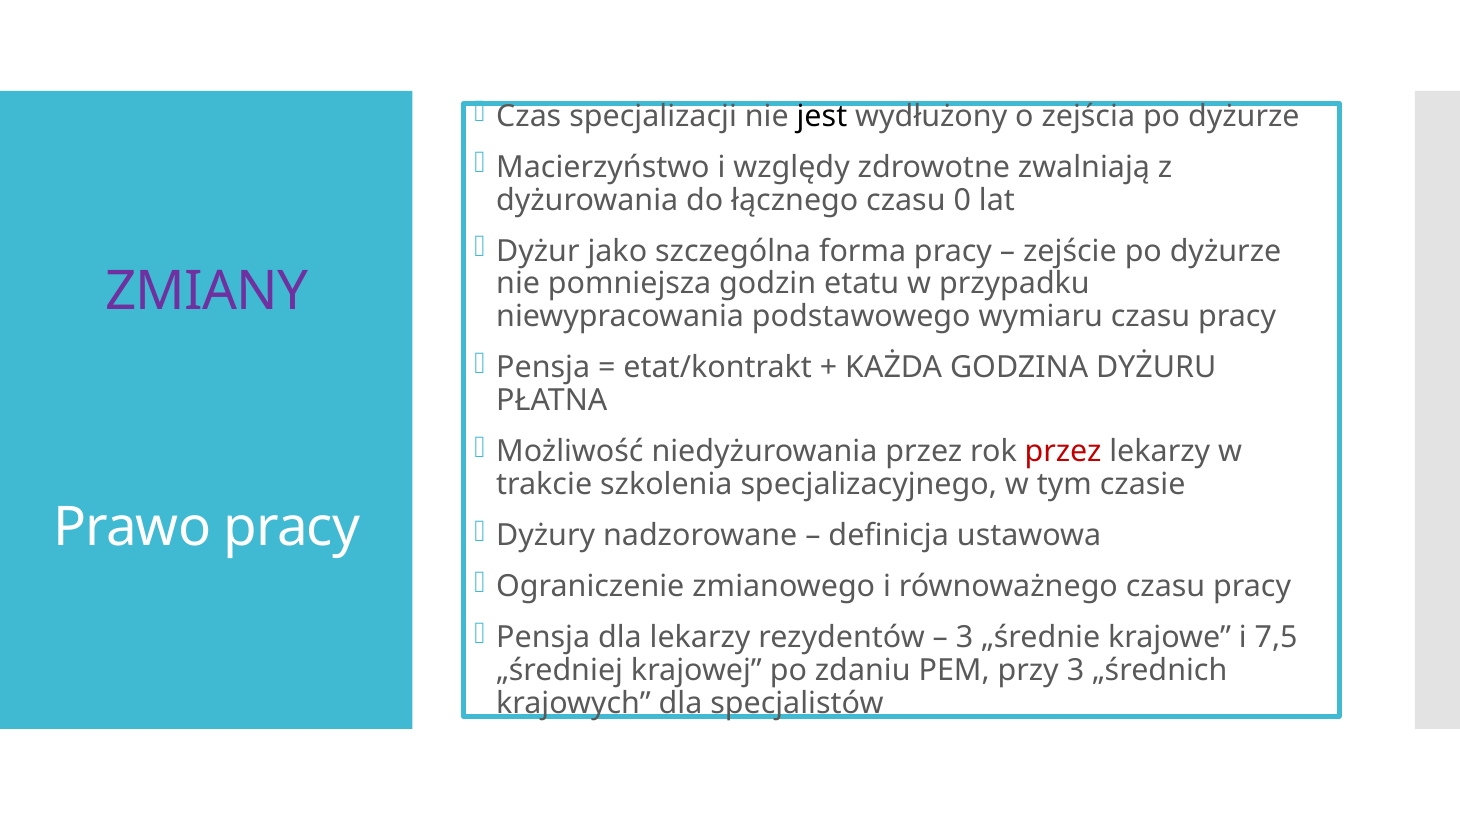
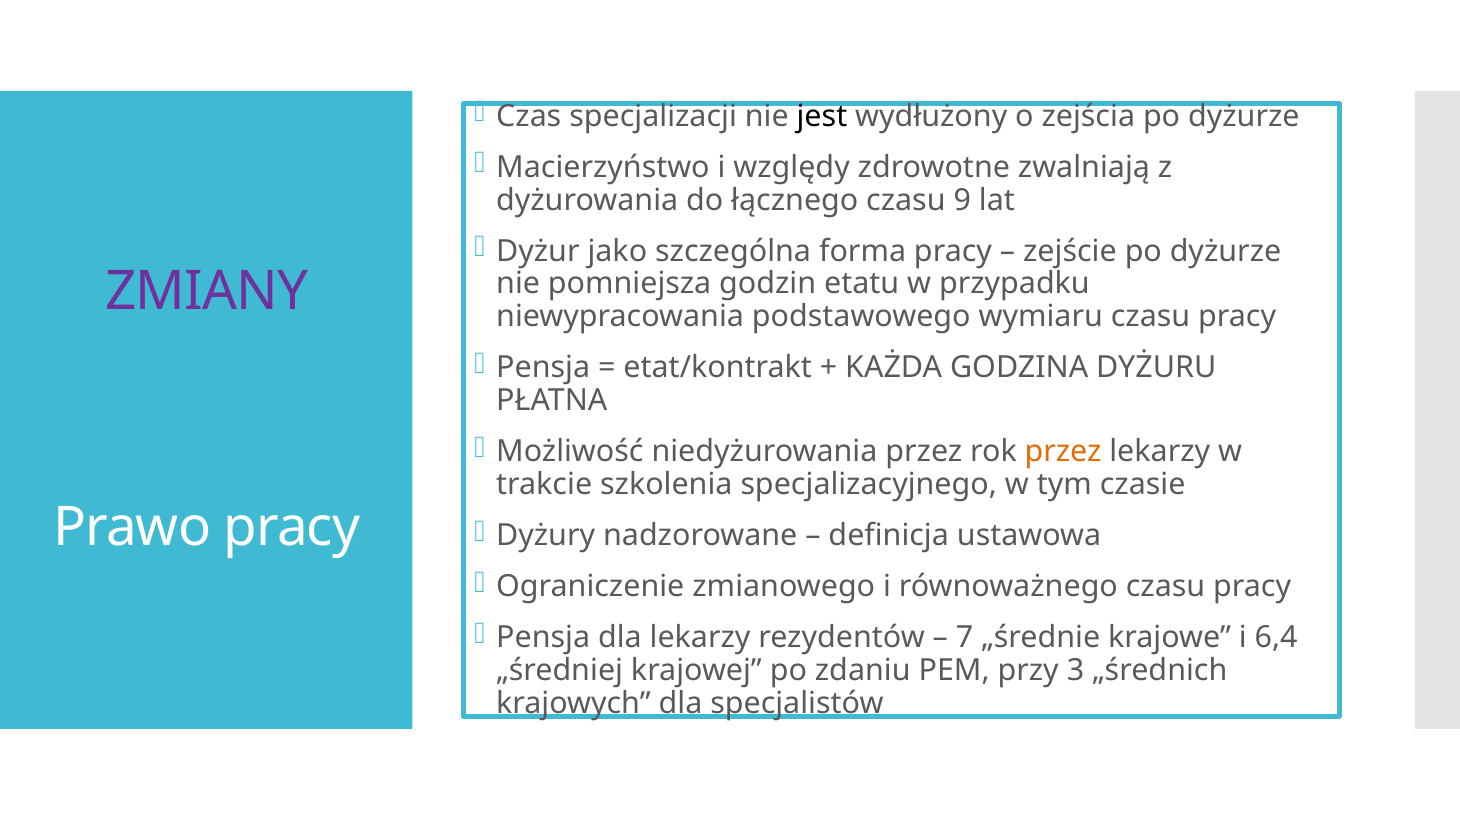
0: 0 -> 9 (962, 200)
przez colour: red -> orange (1063, 452)
3: 3 -> 7 (965, 638)
7,5: 7,5 -> 6,4 (1276, 638)
